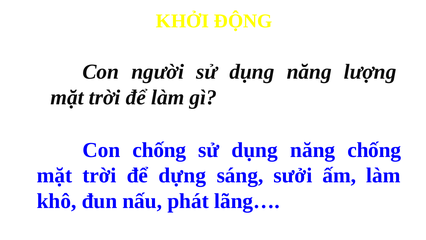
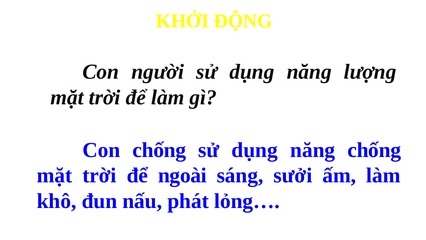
dựng: dựng -> ngoài (182, 175)
lãng…: lãng… -> lỏng… (247, 201)
